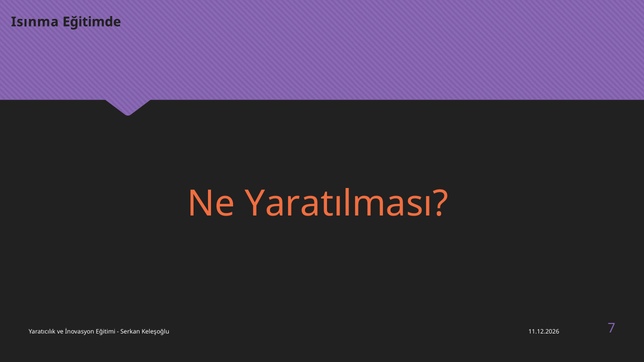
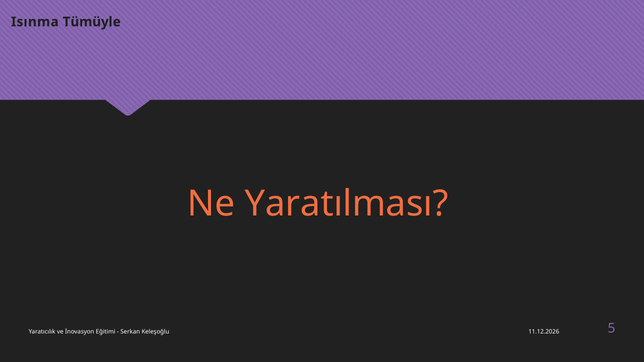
Eğitimde: Eğitimde -> Tümüyle (92, 22)
7: 7 -> 5 (612, 328)
